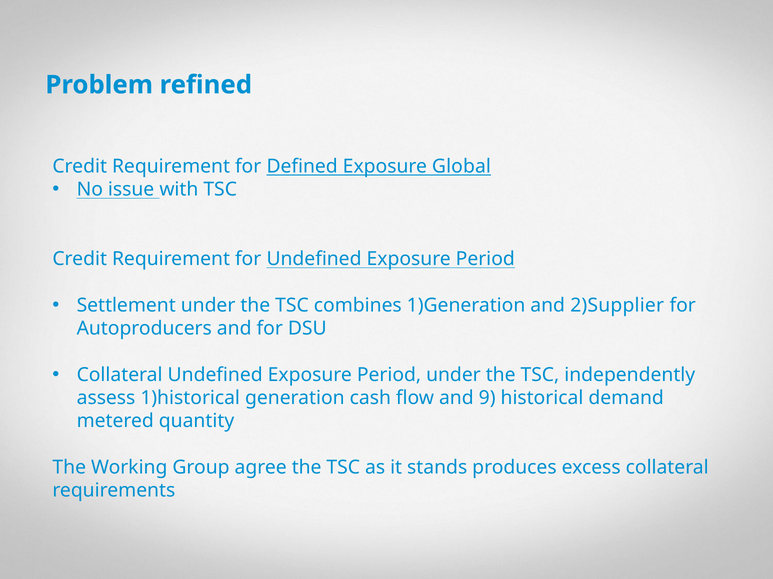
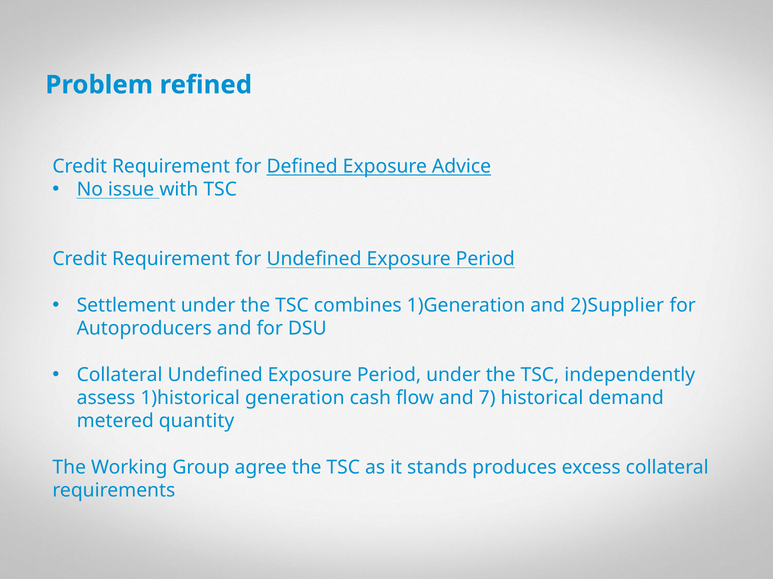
Global: Global -> Advice (462, 167)
9: 9 -> 7 (487, 398)
